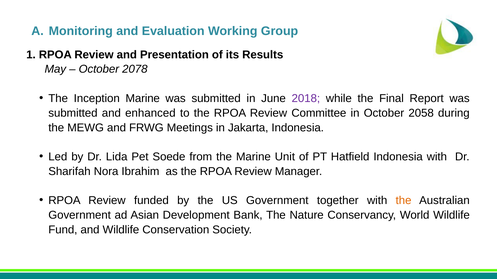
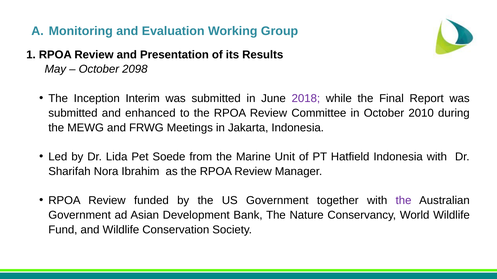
2078: 2078 -> 2098 (135, 69)
Inception Marine: Marine -> Interim (143, 99)
2058: 2058 -> 2010 (421, 113)
the colour: orange -> purple (404, 201)
